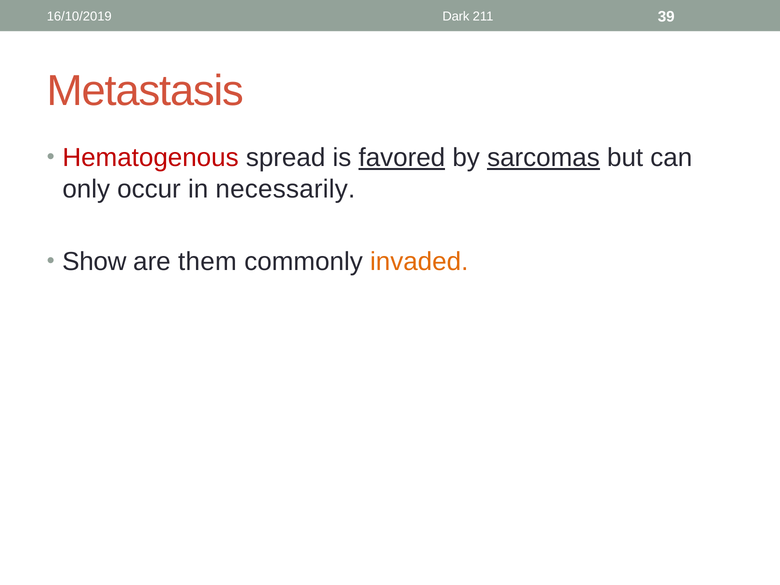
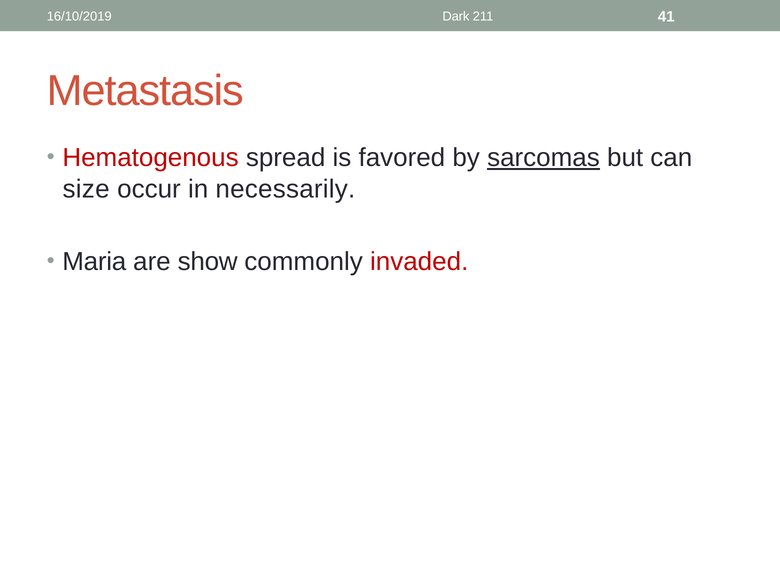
39: 39 -> 41 (666, 17)
favored underline: present -> none (402, 158)
only: only -> size (86, 189)
Show: Show -> Maria (94, 262)
them: them -> show (208, 262)
invaded colour: orange -> red (419, 262)
